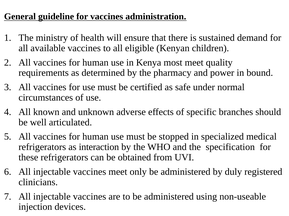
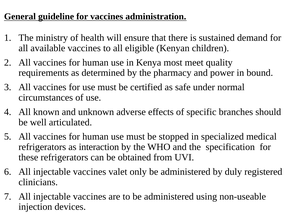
vaccines meet: meet -> valet (118, 172)
